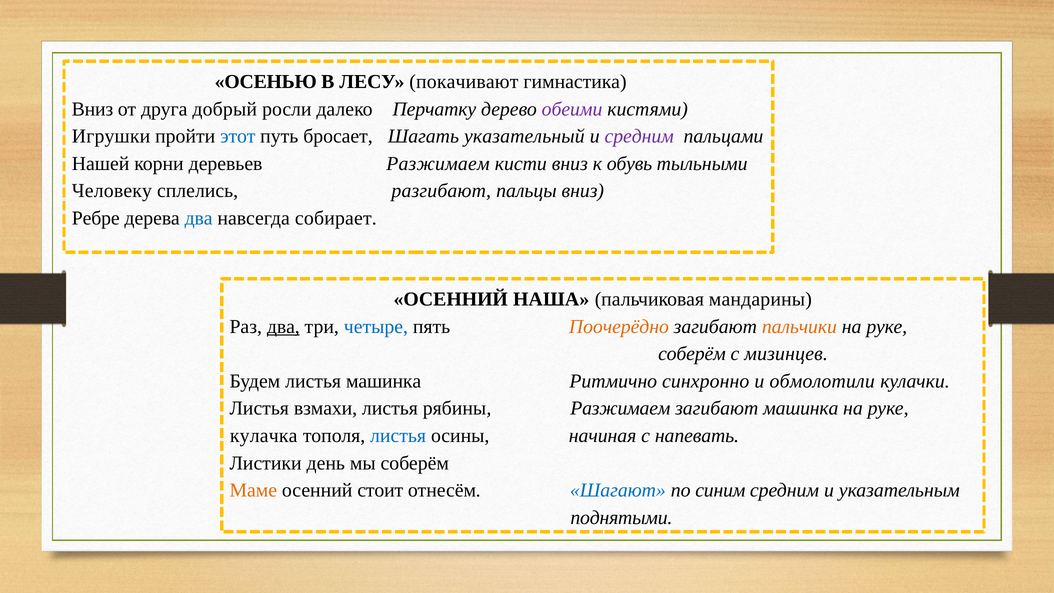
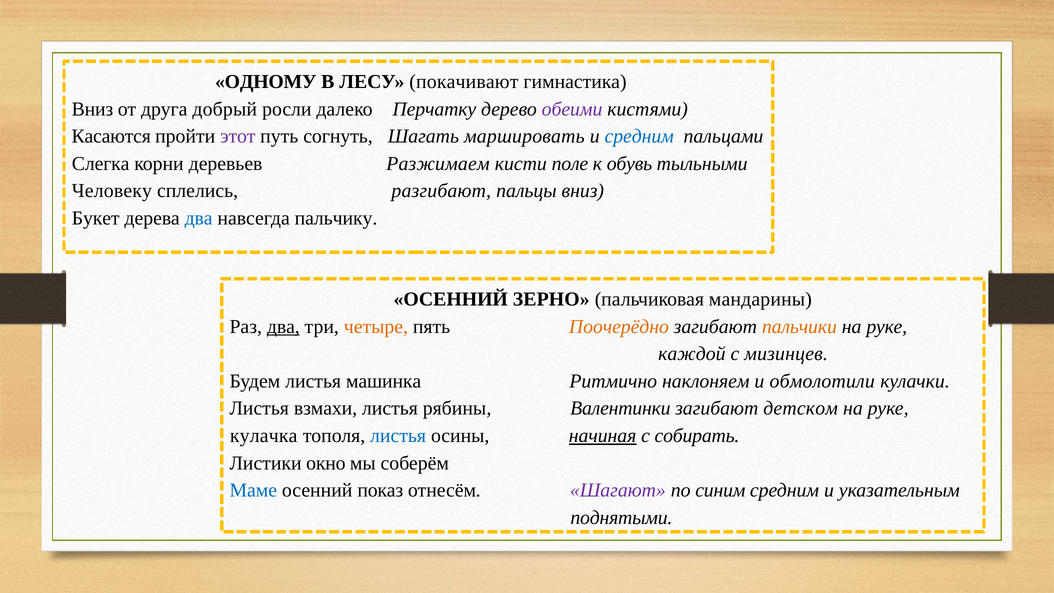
ОСЕНЬЮ: ОСЕНЬЮ -> ОДНОМУ (266, 82)
Игрушки: Игрушки -> Касаются (111, 136)
этот colour: blue -> purple (238, 136)
бросает: бросает -> согнуть (338, 136)
указательный: указательный -> маршировать (524, 136)
средним colour: purple -> blue (639, 136)
Нашей: Нашей -> Слегка (101, 164)
кисти вниз: вниз -> поле (570, 164)
Ребре: Ребре -> Букет (96, 218)
собирает: собирает -> пальчику (336, 218)
НАША: НАША -> ЗЕРНО (551, 299)
четыре colour: blue -> orange (376, 327)
соберём: соберём -> каждой (692, 354)
синхронно: синхронно -> наклоняем (706, 381)
рябины Разжимаем: Разжимаем -> Валентинки (620, 408)
загибают машинка: машинка -> детском (801, 408)
начиная underline: none -> present (603, 436)
напевать: напевать -> собирать (697, 436)
день: день -> окно (326, 463)
Маме colour: orange -> blue (253, 490)
стоит: стоит -> показ (380, 490)
Шагают colour: blue -> purple (618, 490)
